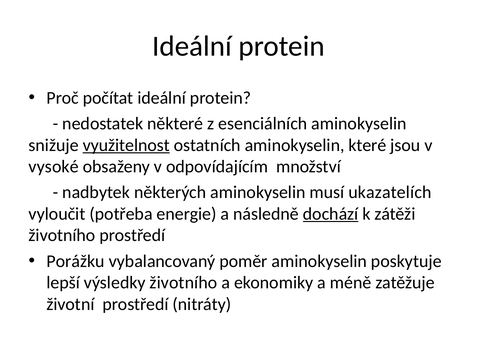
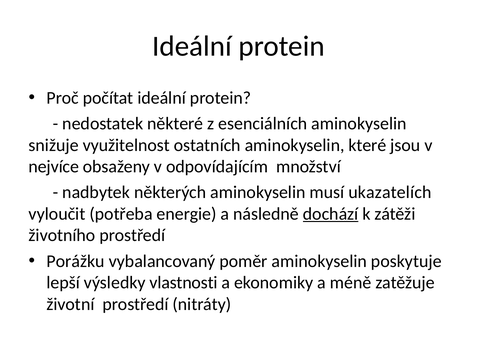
využitelnost underline: present -> none (126, 145)
vysoké: vysoké -> nejvíce (54, 167)
výsledky životního: životního -> vlastnosti (184, 282)
